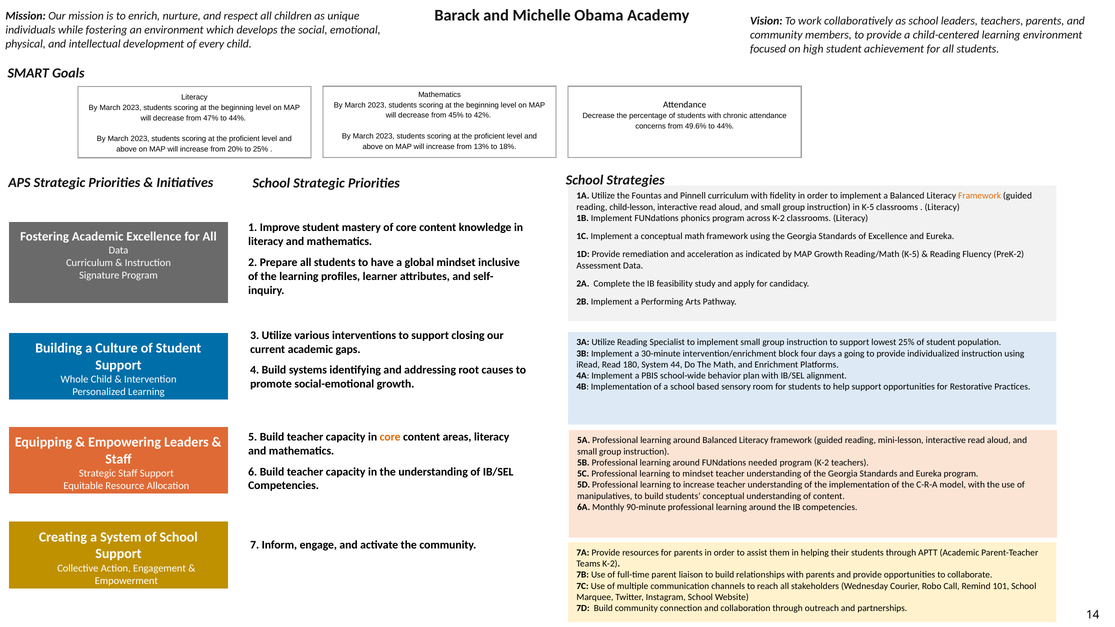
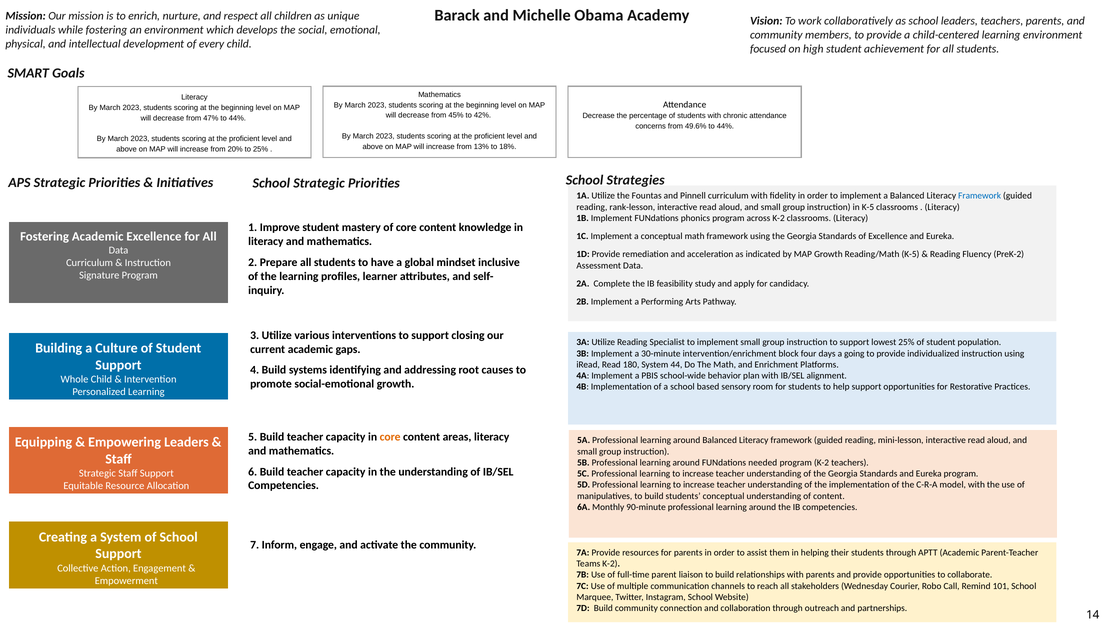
Framework colour: orange -> blue (980, 196)
child-lesson: child-lesson -> rank-lesson (632, 207)
mindset: mindset -> increase (698, 474)
